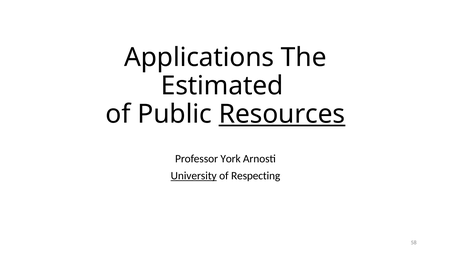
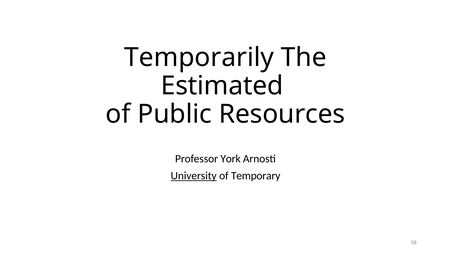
Applications: Applications -> Temporarily (199, 57)
Resources underline: present -> none (282, 114)
Respecting: Respecting -> Temporary (256, 176)
